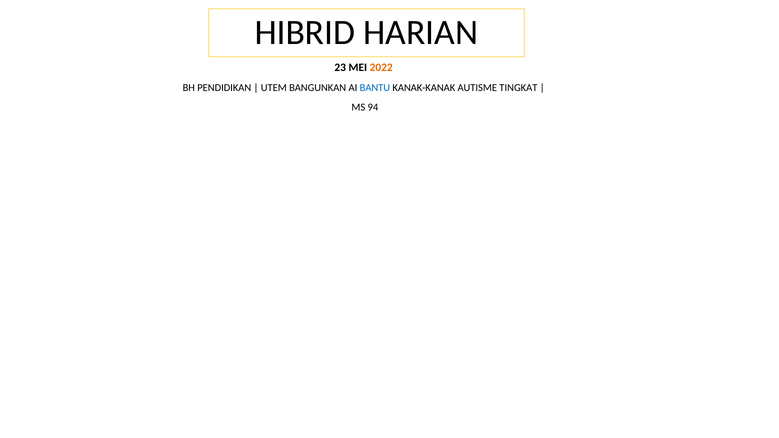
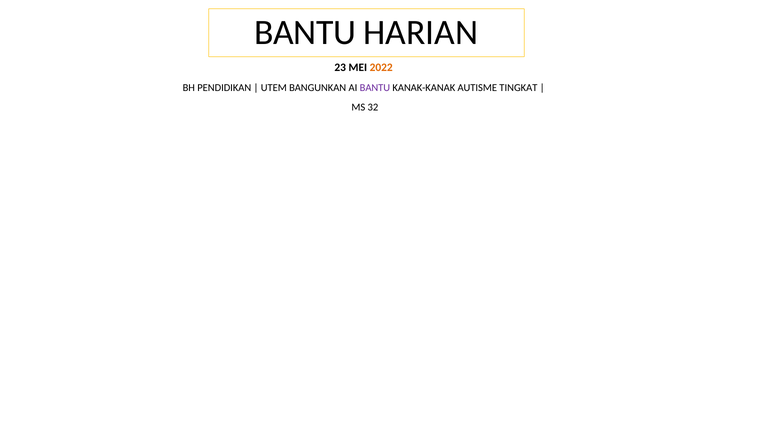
HIBRID: HIBRID -> BANTU (305, 33)
BANTU colour: blue -> purple (375, 88)
94: 94 -> 32 (373, 107)
